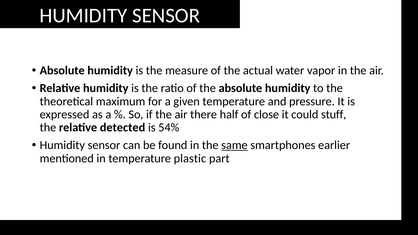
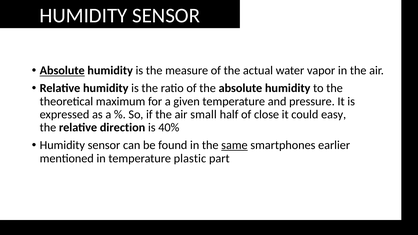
Absolute underline: none -> present (62, 71)
there: there -> small (204, 115)
stuff: stuff -> easy (334, 115)
detected: detected -> direction (123, 128)
54%: 54% -> 40% (169, 128)
